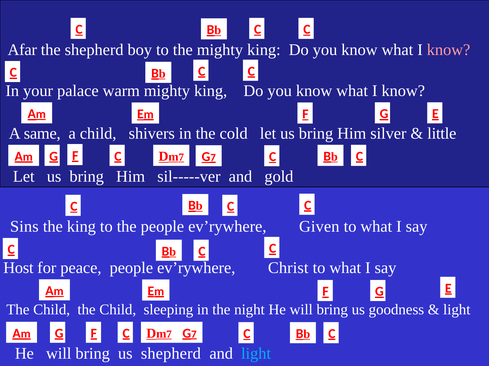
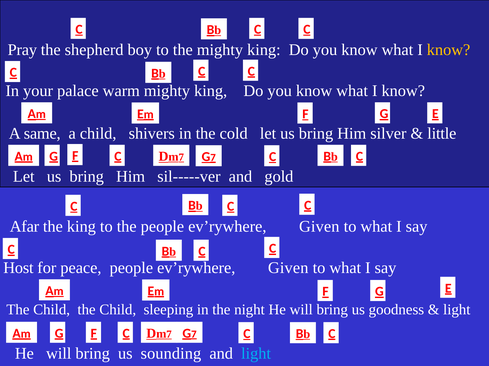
Afar: Afar -> Pray (22, 50)
know colour: pink -> yellow (449, 50)
Sins: Sins -> Afar (24, 227)
peace people ev’rywhere Christ: Christ -> Given (288, 268)
us shepherd: shepherd -> sounding (171, 354)
